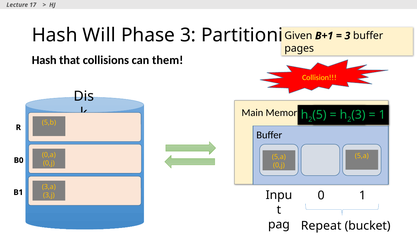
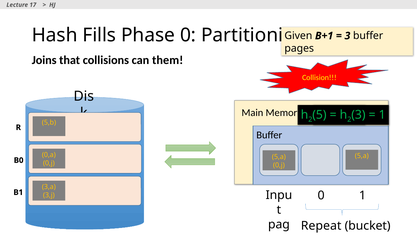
Will: Will -> Fills (99, 35)
Phase 3: 3 -> 0 (188, 35)
Hash: Hash -> Joins (44, 60)
